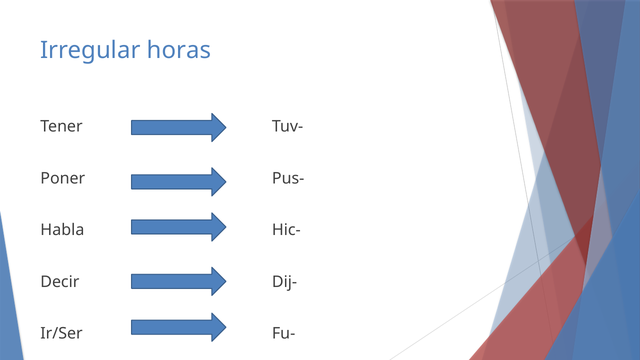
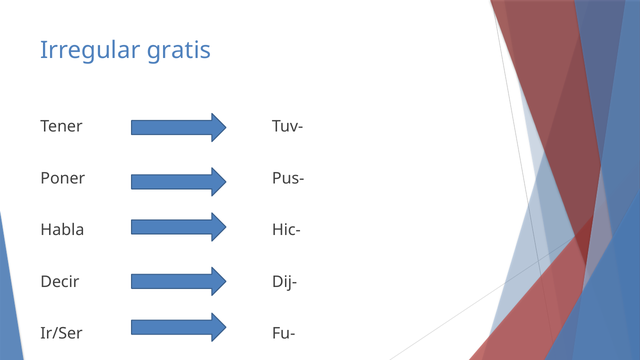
horas: horas -> gratis (179, 50)
